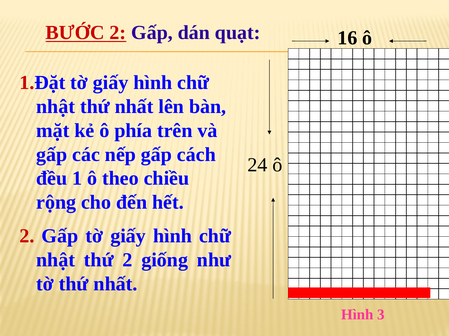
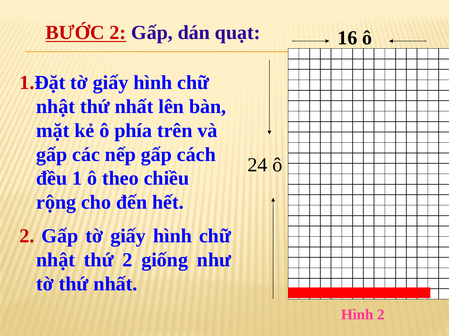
Hình 3: 3 -> 2 (381, 315)
